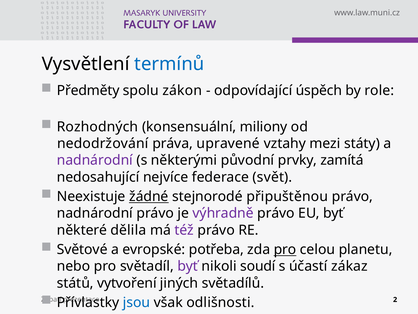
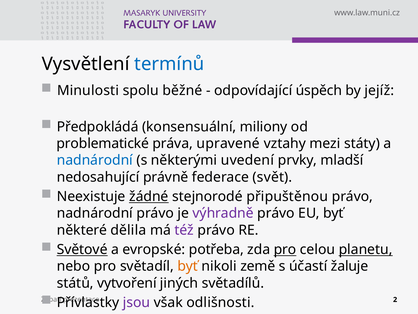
Předměty: Předměty -> Minulosti (88, 90)
zákon: zákon -> běžné (182, 90)
role: role -> jejíž (379, 90)
Rozhodných: Rozhodných -> Předpokládá (98, 127)
nedodržování: nedodržování -> problematické (103, 143)
nadnárodní colour: purple -> blue (95, 160)
původní: původní -> uvedení (247, 160)
zamítá: zamítá -> mladší (342, 160)
nejvíce: nejvíce -> právně (166, 177)
Světové underline: none -> present (82, 249)
planetu underline: none -> present (366, 249)
byť colour: purple -> orange (188, 266)
soudí: soudí -> země (258, 266)
zákaz: zákaz -> žaluje (350, 266)
jsou colour: blue -> purple (137, 302)
